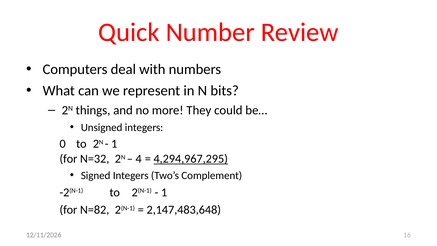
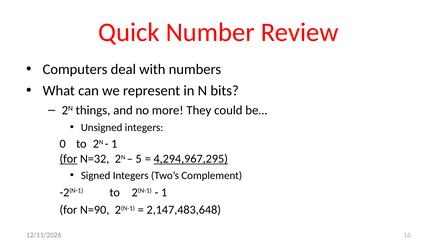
for underline: none -> present (68, 159)
4: 4 -> 5 (139, 159)
N=82: N=82 -> N=90 (95, 210)
